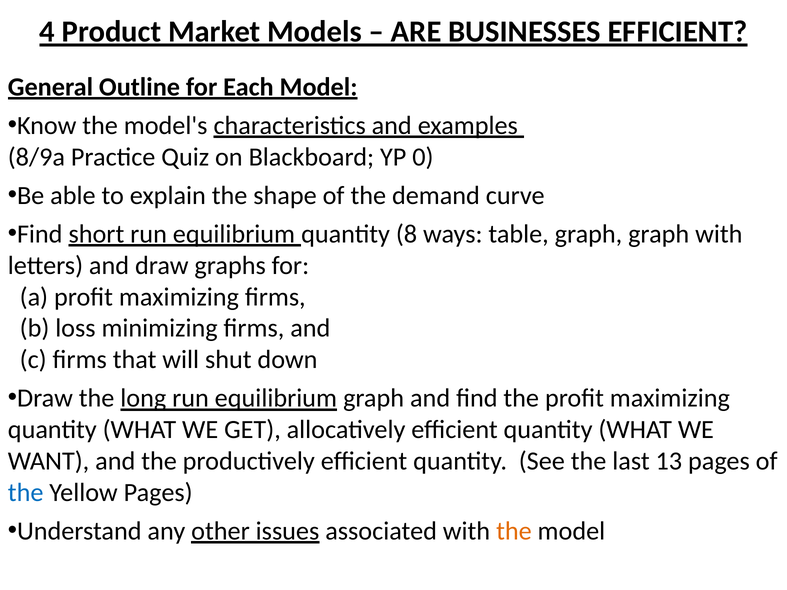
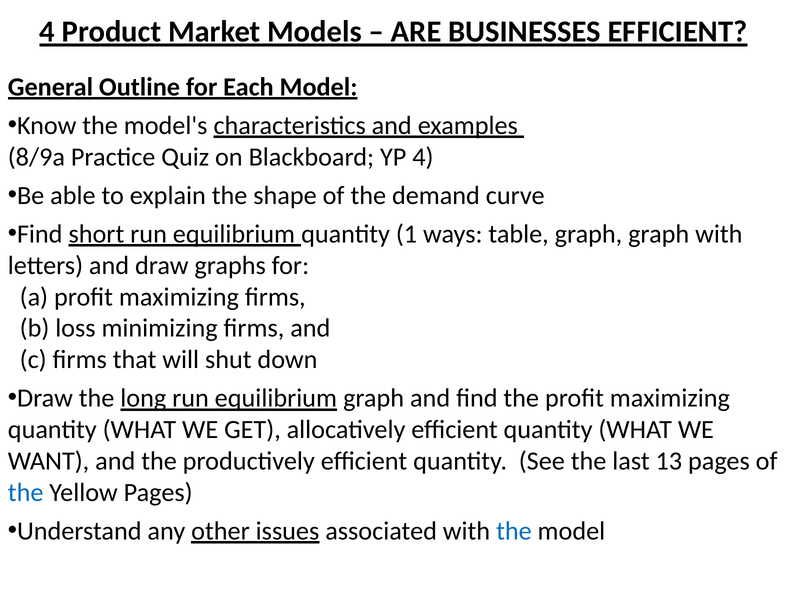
YP 0: 0 -> 4 (423, 157)
8: 8 -> 1 (407, 234)
the colour: orange -> blue (514, 531)
